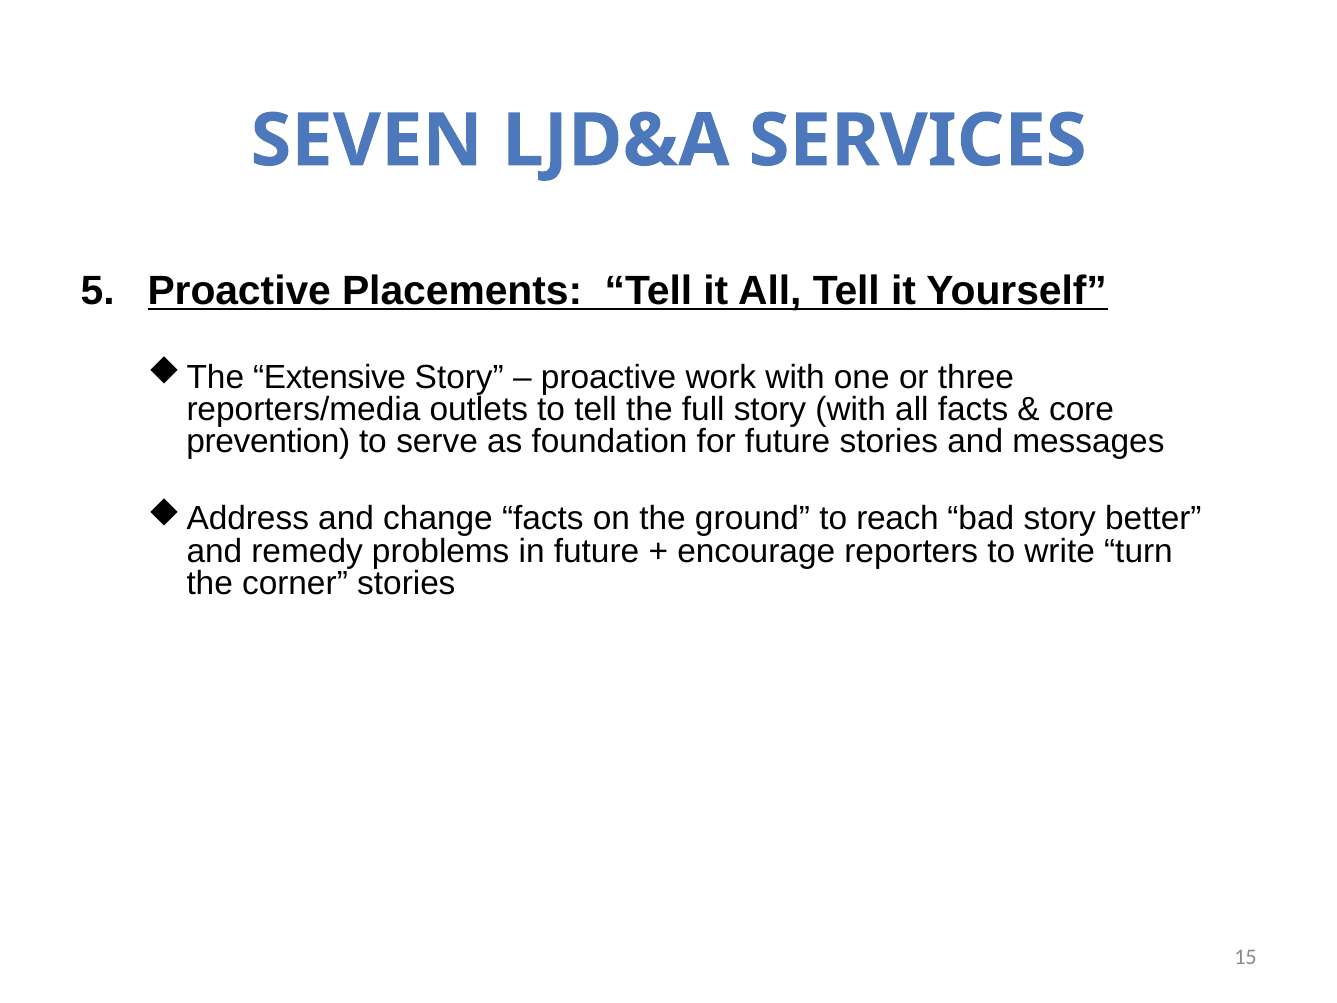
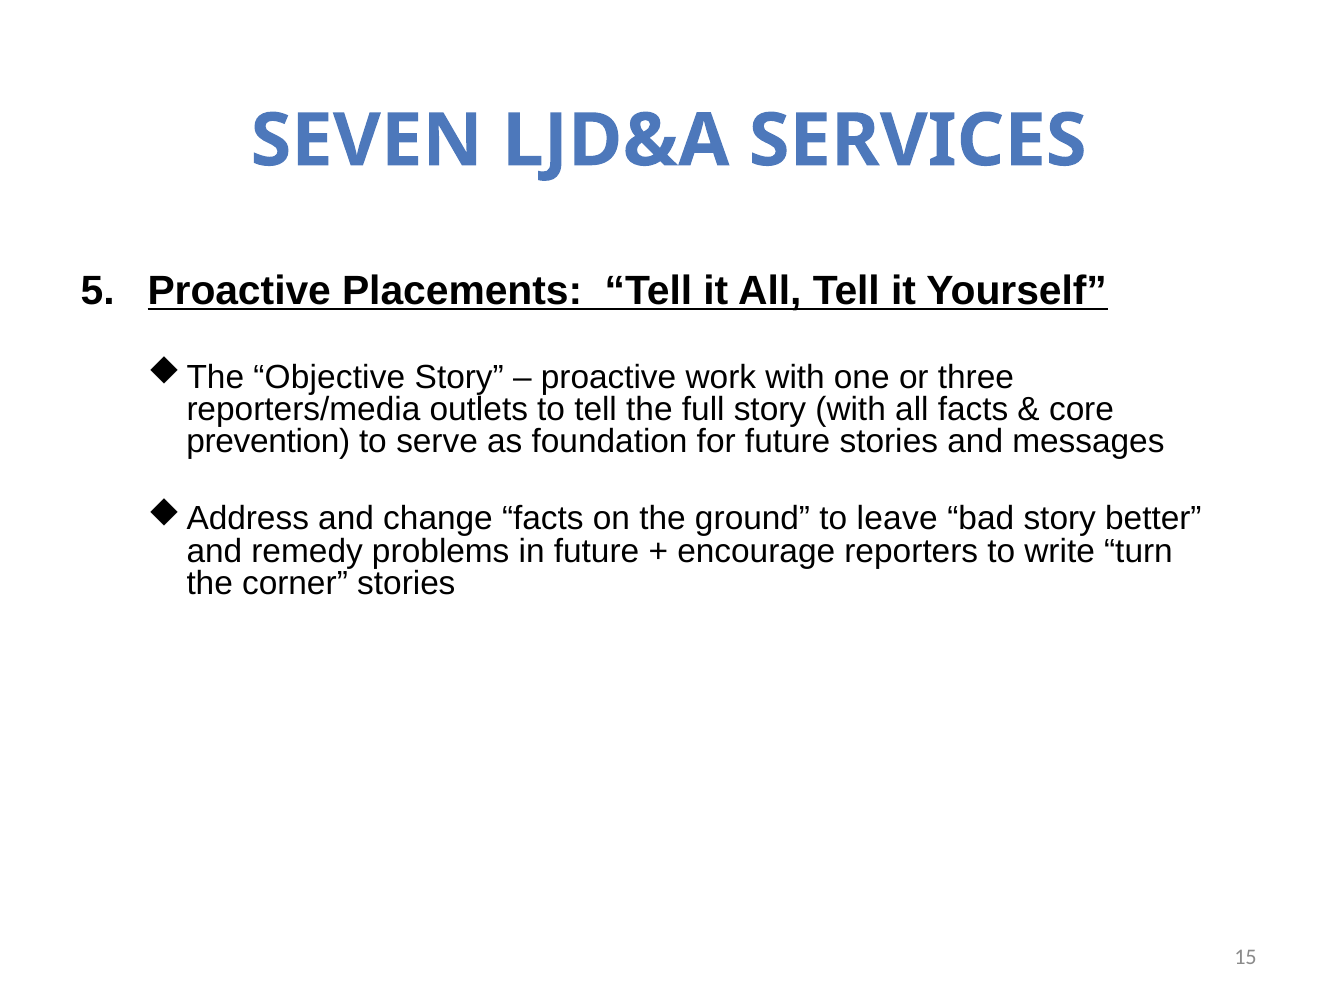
Extensive: Extensive -> Objective (329, 377)
reach: reach -> leave (897, 519)
